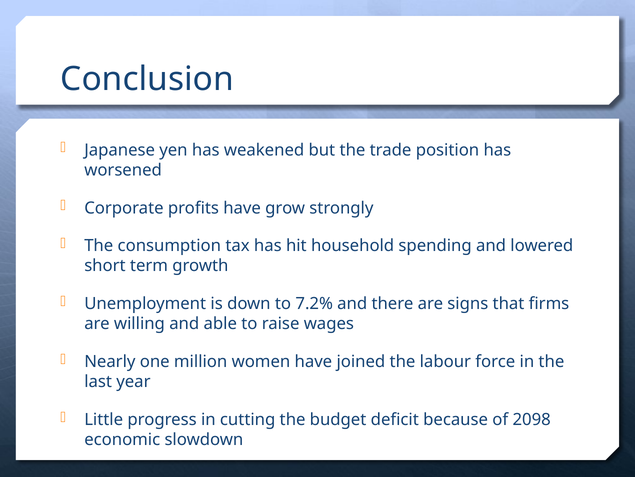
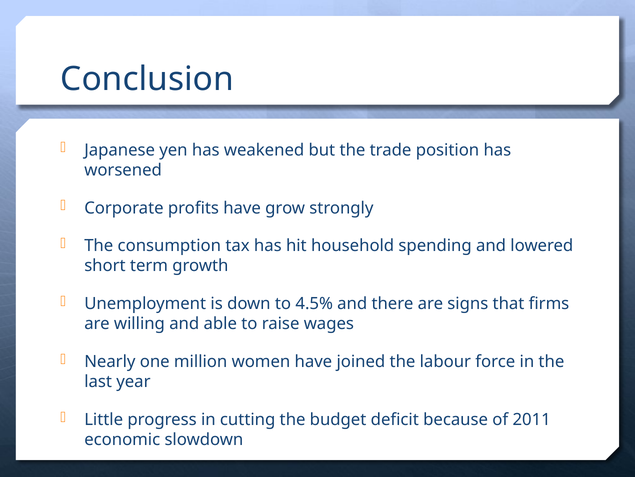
7.2%: 7.2% -> 4.5% (314, 303)
2098: 2098 -> 2011 (532, 419)
